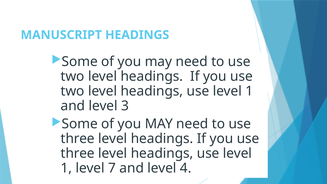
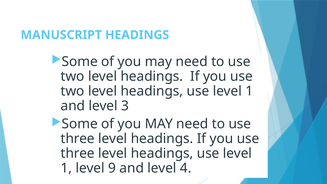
7: 7 -> 9 (112, 168)
